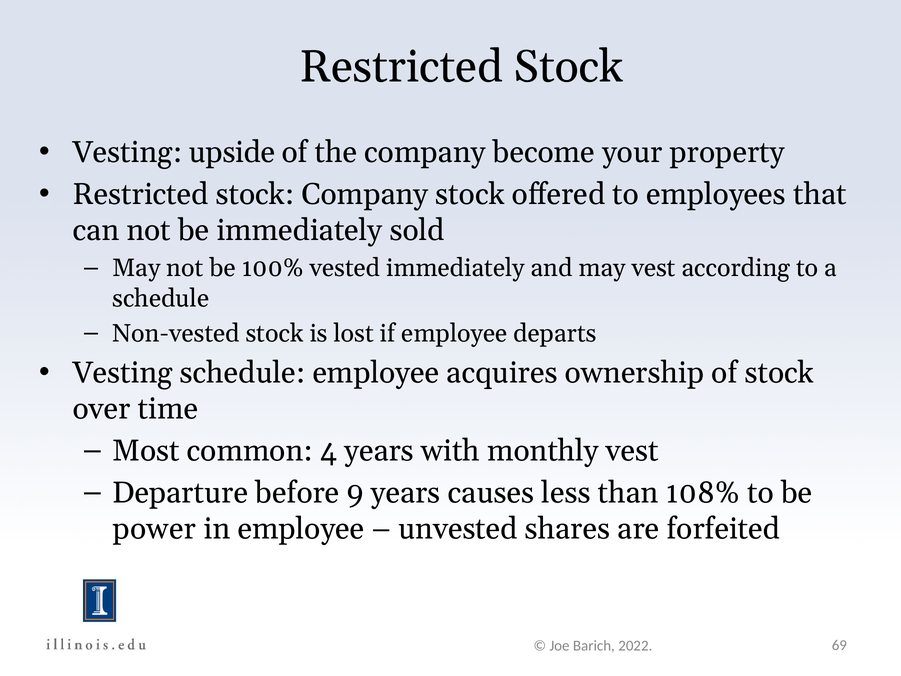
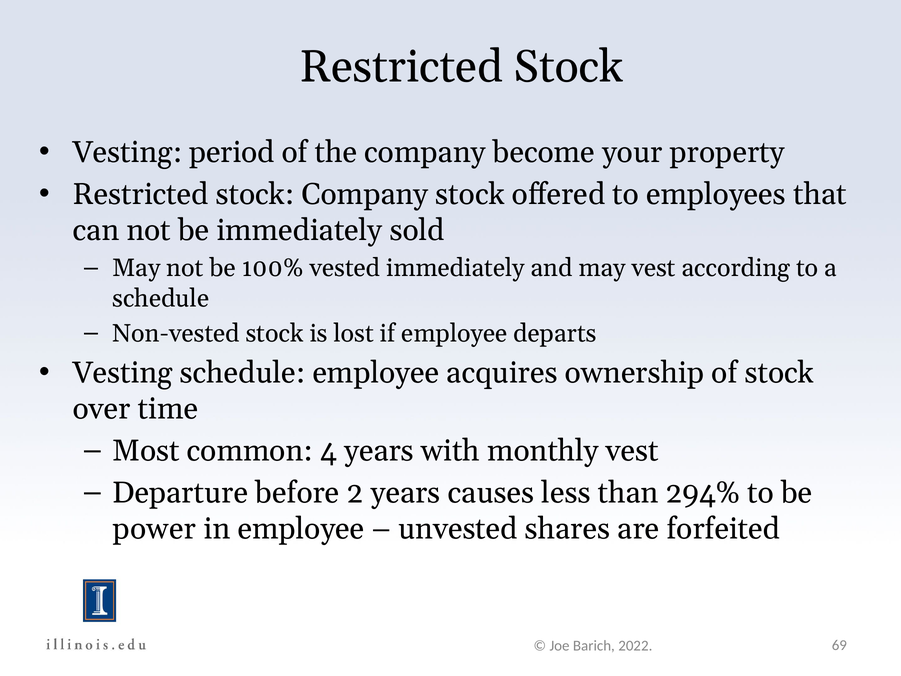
upside: upside -> period (232, 152)
9: 9 -> 2 (355, 493)
108%: 108% -> 294% (703, 493)
